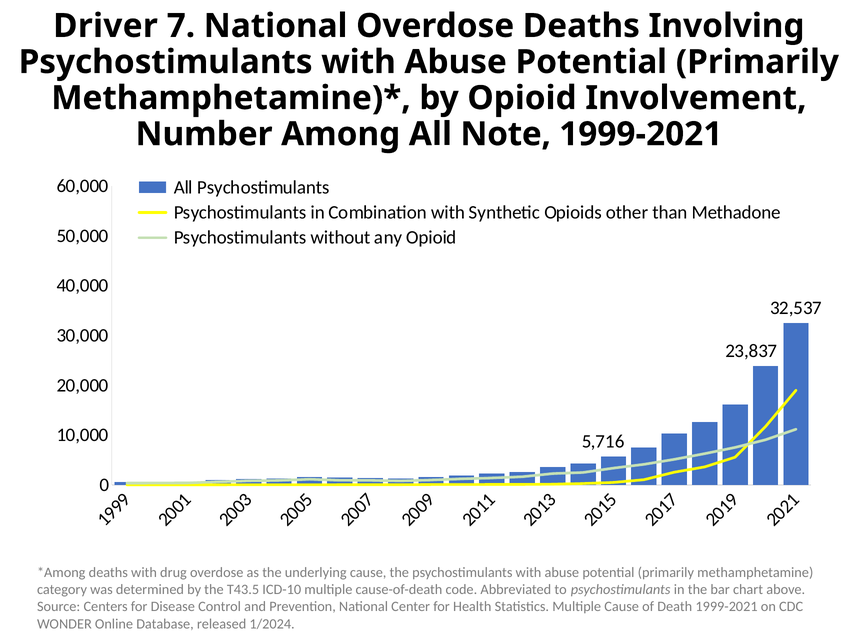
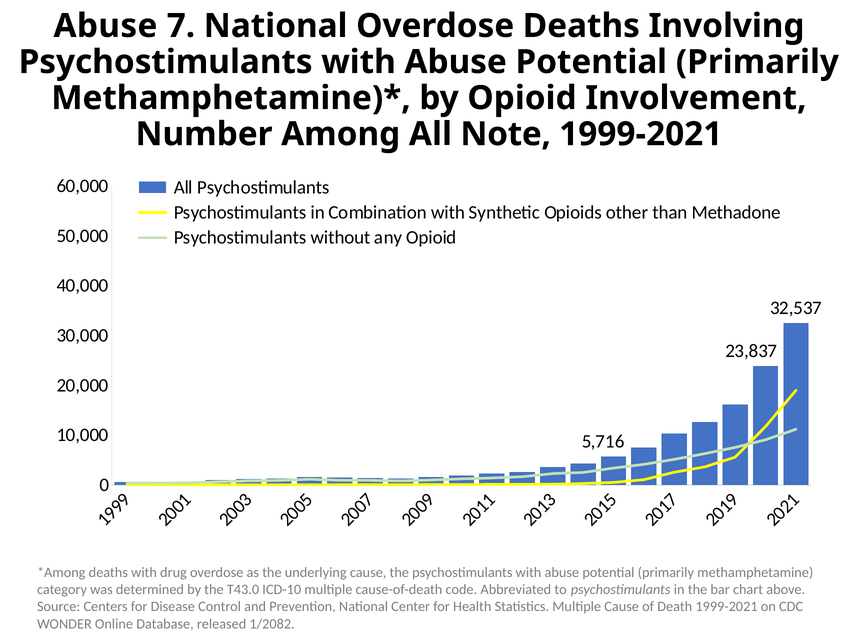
Driver: Driver -> Abuse (105, 26)
T43.5: T43.5 -> T43.0 (243, 589)
1/2024: 1/2024 -> 1/2082 (272, 623)
